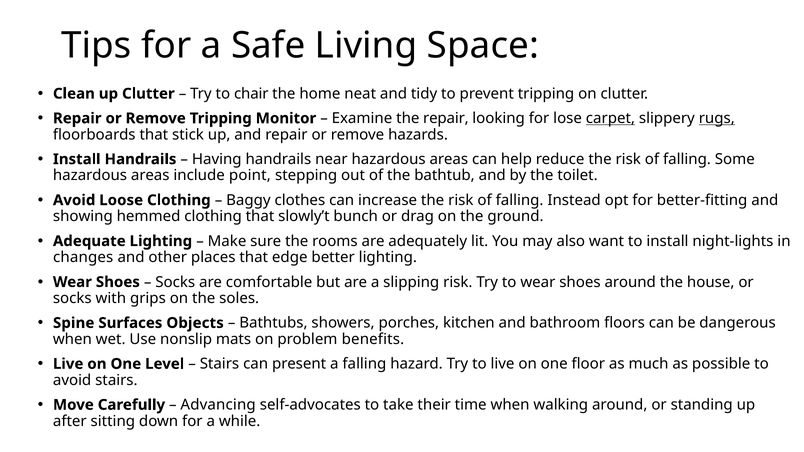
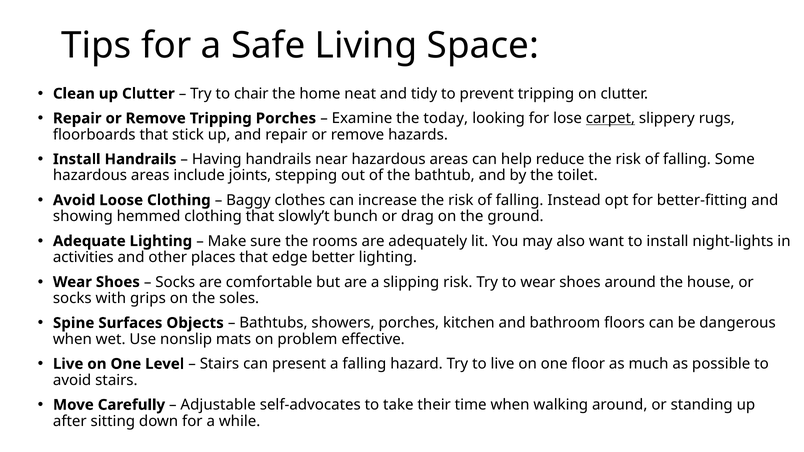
Tripping Monitor: Monitor -> Porches (286, 118)
the repair: repair -> today (446, 118)
rugs underline: present -> none (717, 118)
point: point -> joints (250, 176)
changes: changes -> activities (83, 258)
benefits: benefits -> effective (373, 339)
Advancing: Advancing -> Adjustable (218, 405)
